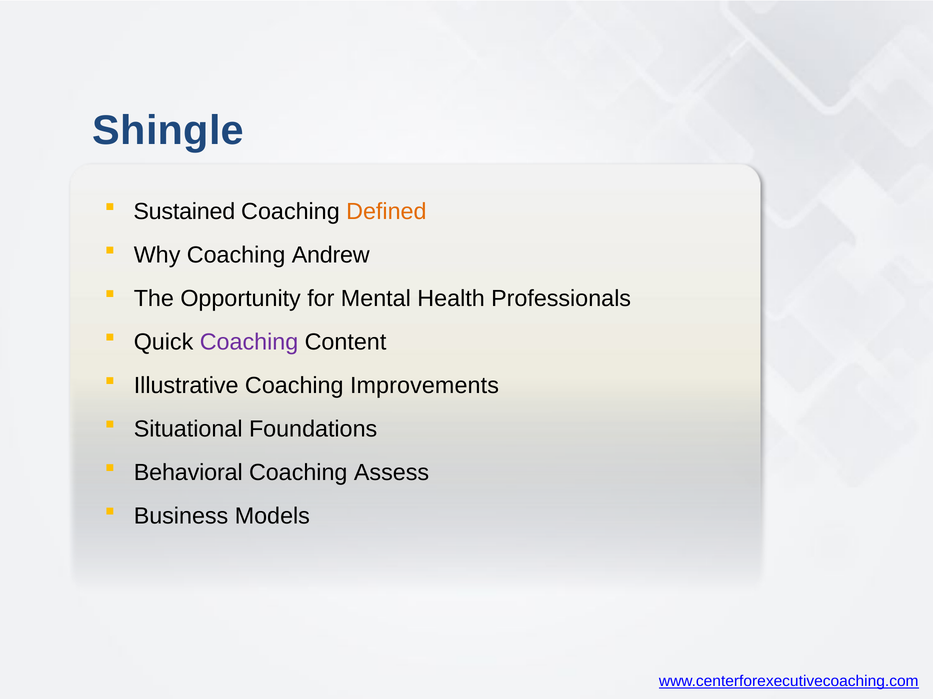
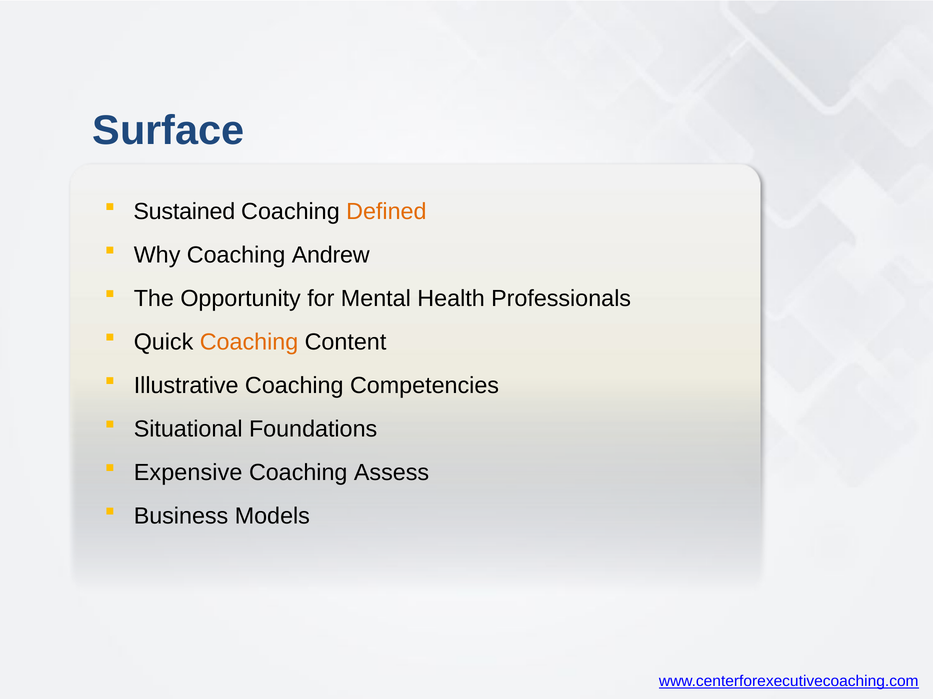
Shingle: Shingle -> Surface (168, 131)
Coaching colour: purple -> orange (249, 342)
Improvements: Improvements -> Competencies (425, 386)
Behavioral: Behavioral -> Expensive (188, 473)
